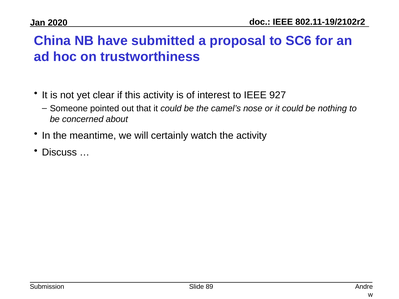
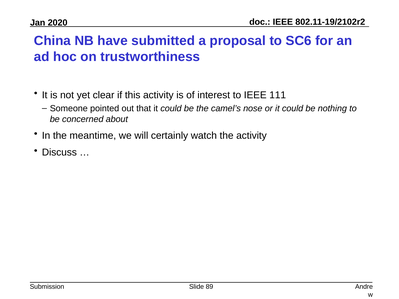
927: 927 -> 111 (278, 95)
